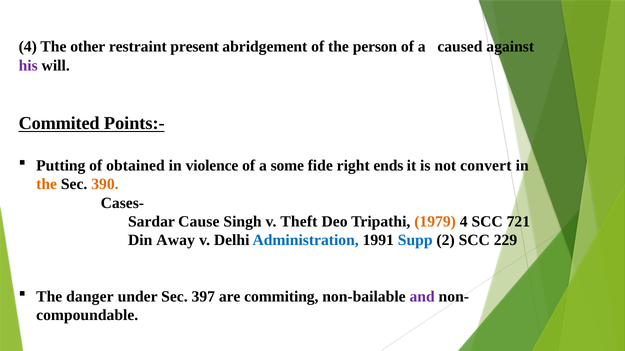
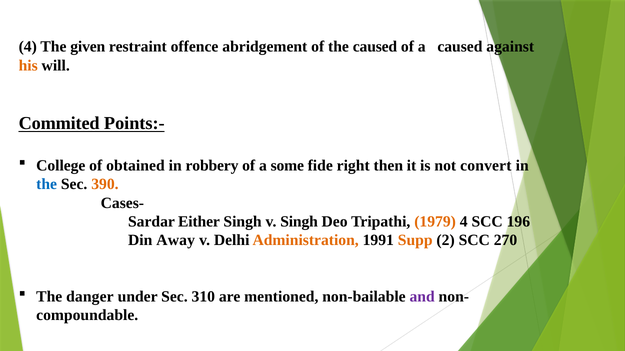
other: other -> given (88, 47)
present: present -> offence (195, 47)
the person: person -> caused (375, 47)
his colour: purple -> orange (28, 66)
Putting: Putting -> College (61, 166)
violence: violence -> robbery (212, 166)
ends: ends -> then (388, 166)
the colour: orange -> blue (47, 184)
Cause: Cause -> Either (199, 222)
v Theft: Theft -> Singh (299, 222)
721: 721 -> 196 (518, 222)
Administration colour: blue -> orange (306, 241)
Supp colour: blue -> orange (415, 241)
229: 229 -> 270 (505, 241)
397: 397 -> 310 (203, 297)
commiting: commiting -> mentioned (281, 297)
